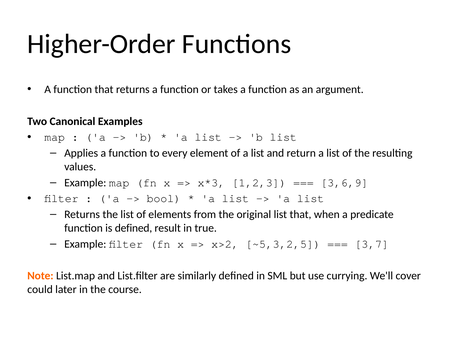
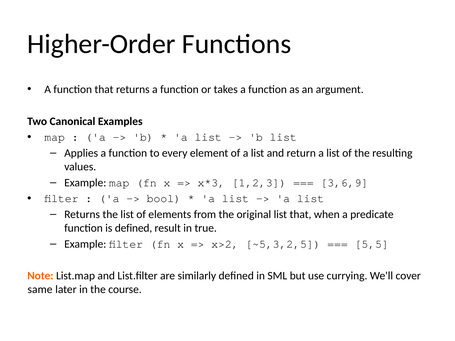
3,7: 3,7 -> 5,5 (372, 244)
could: could -> same (40, 290)
